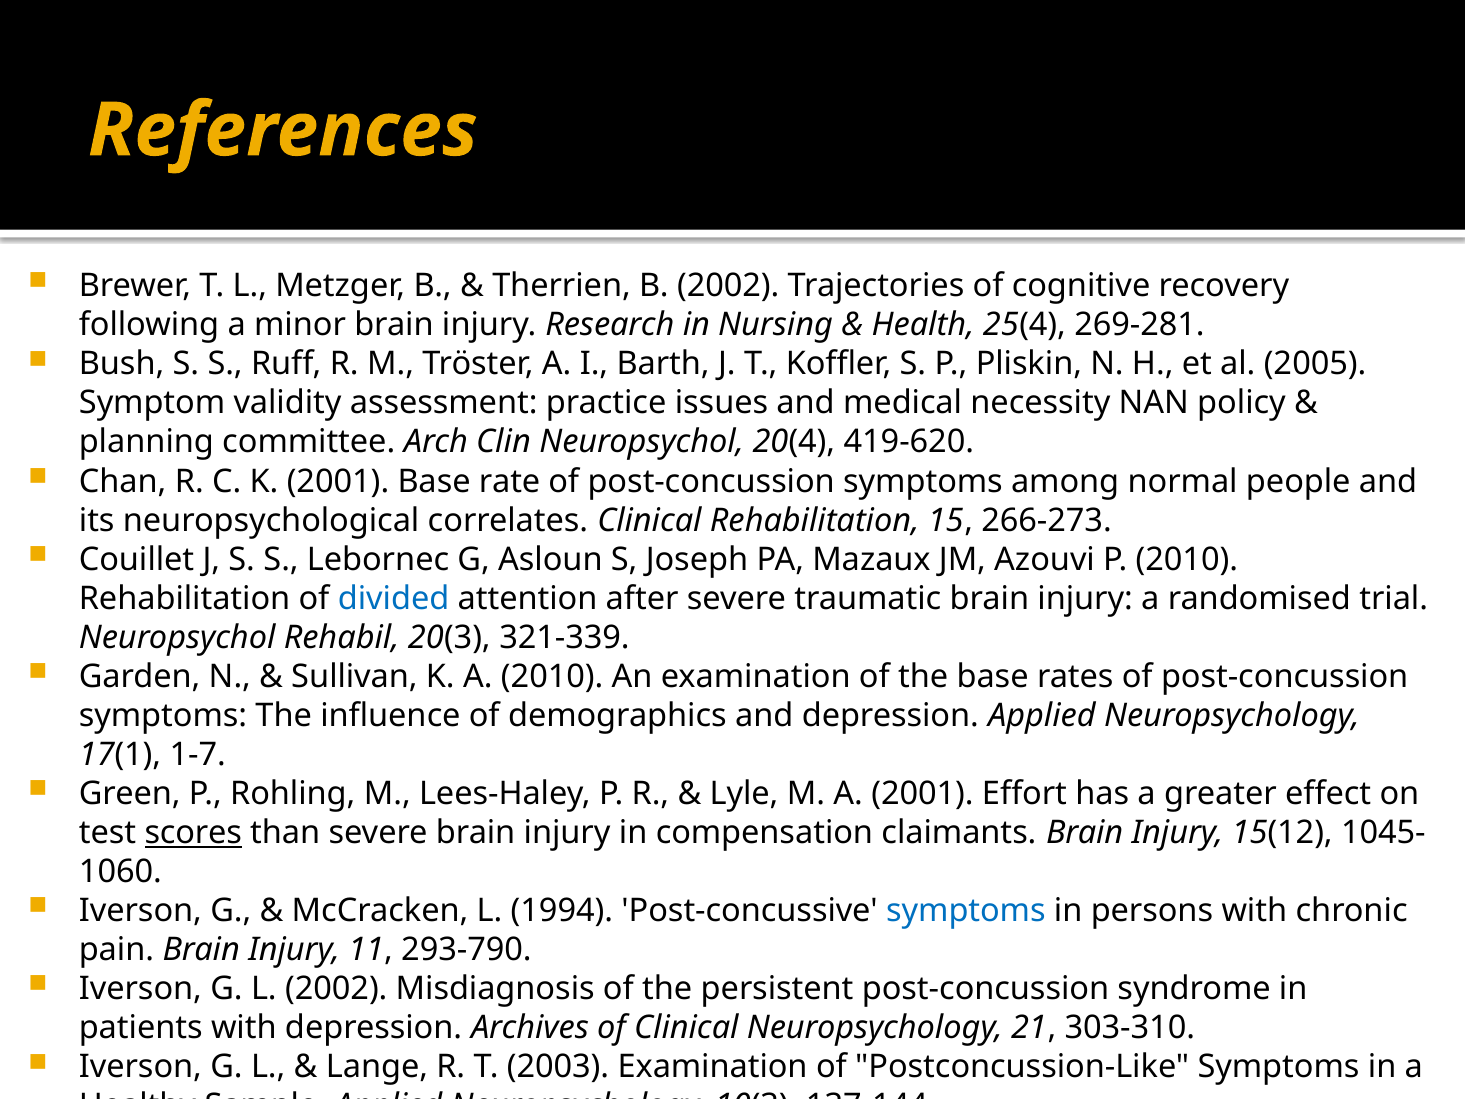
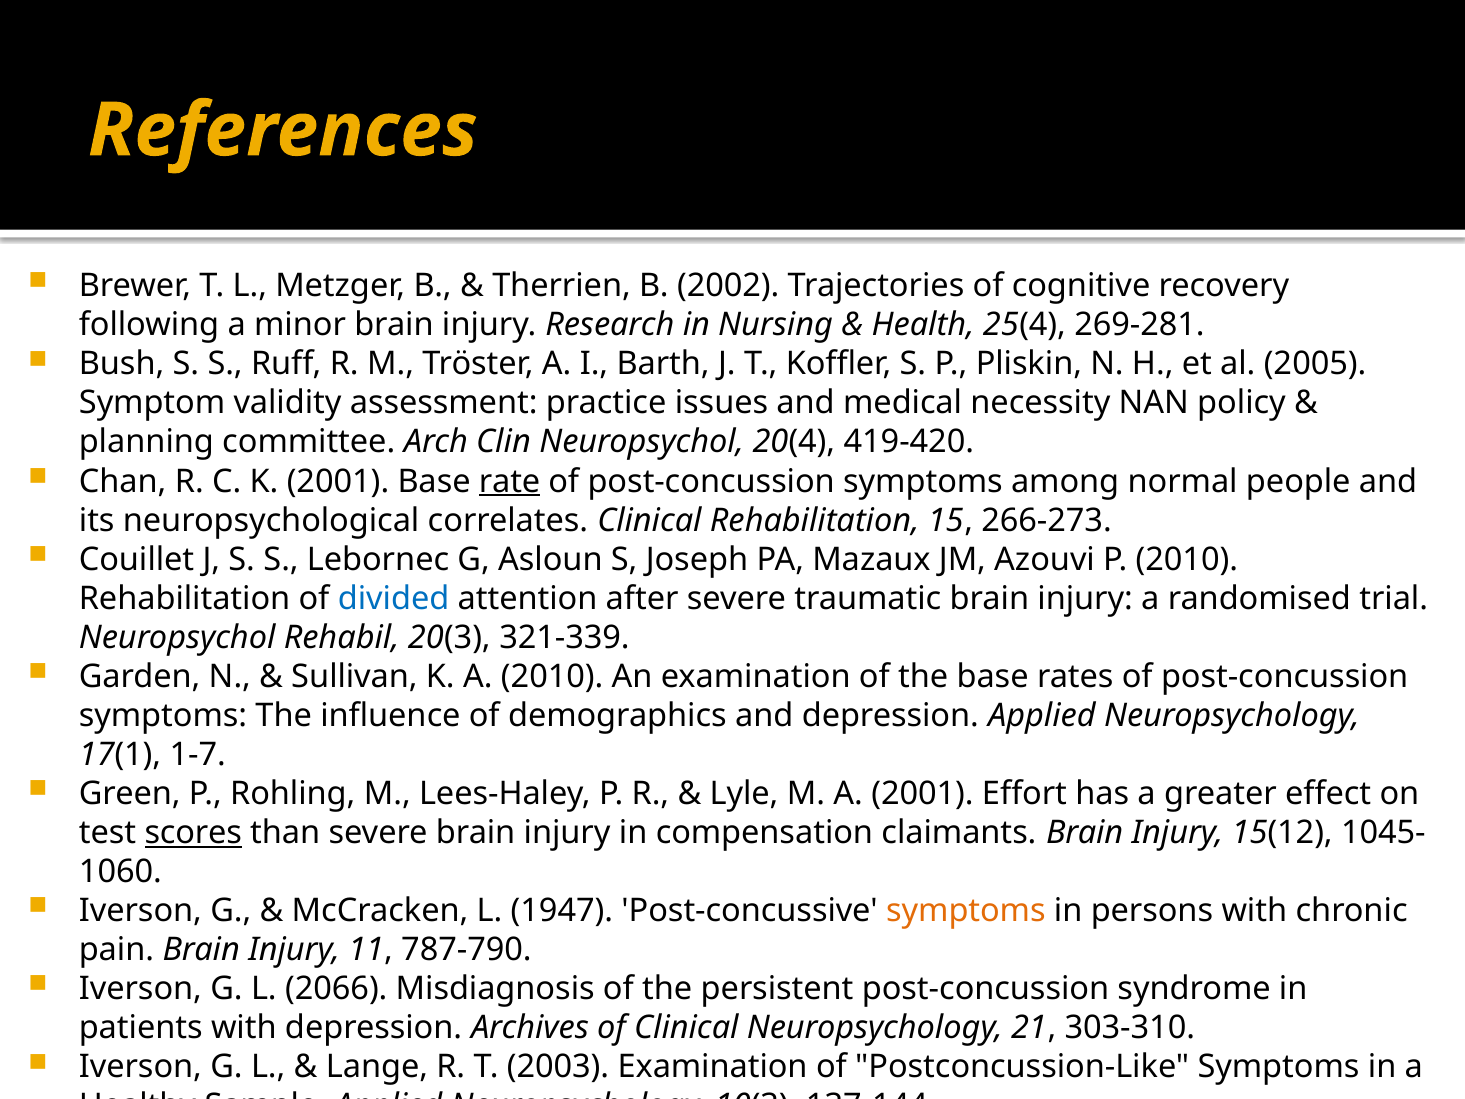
419-620: 419-620 -> 419-420 (909, 442)
rate underline: none -> present (510, 481)
1994: 1994 -> 1947 (562, 911)
symptoms colour: blue -> orange (966, 911)
293-790: 293-790 -> 787-790 (466, 950)
L 2002: 2002 -> 2066 (336, 989)
